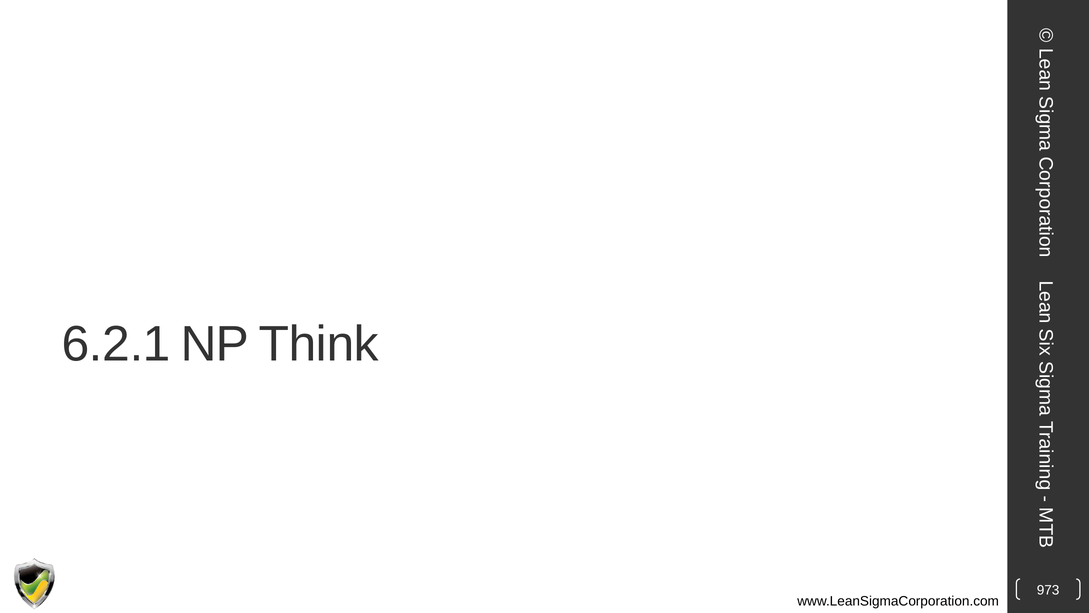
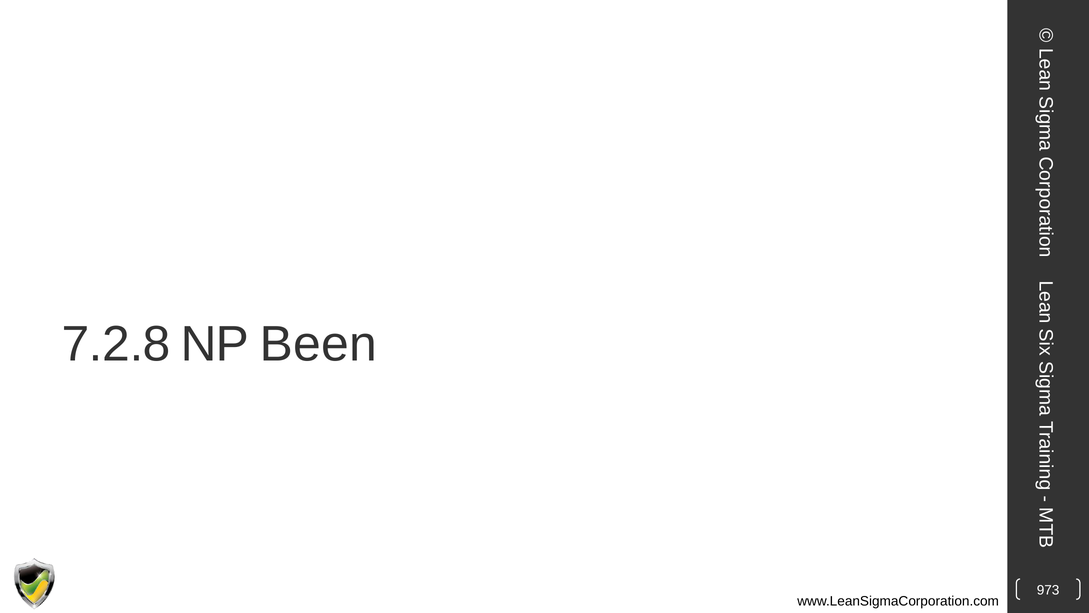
6.2.1: 6.2.1 -> 7.2.8 (116, 344)
Think: Think -> Been (318, 344)
